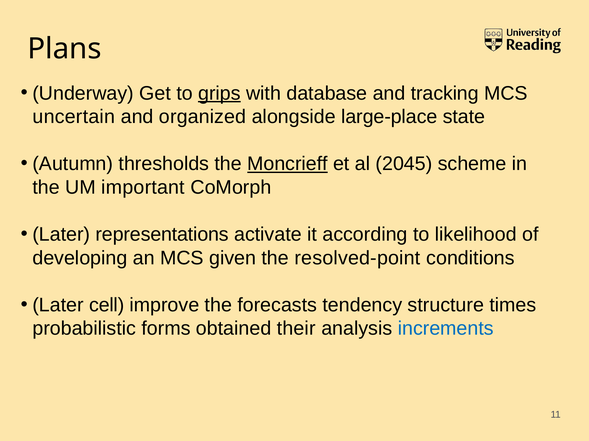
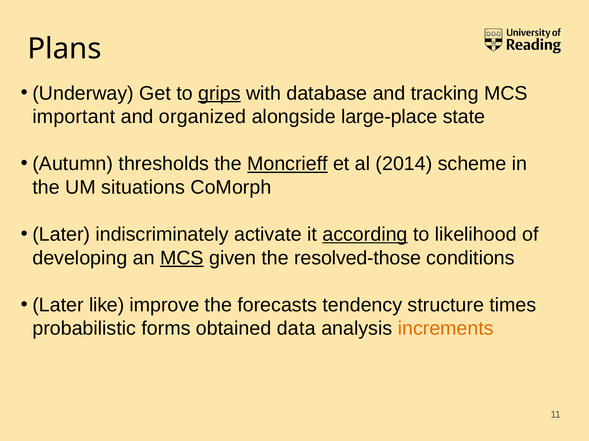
uncertain: uncertain -> important (74, 117)
2045: 2045 -> 2014 (404, 164)
important: important -> situations (143, 188)
representations: representations -> indiscriminately (162, 235)
according underline: none -> present (365, 235)
MCS underline: none -> present (182, 258)
resolved-point: resolved-point -> resolved-those (358, 258)
cell: cell -> like (107, 305)
their: their -> data (296, 329)
increments colour: blue -> orange (446, 329)
